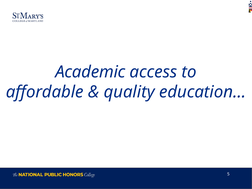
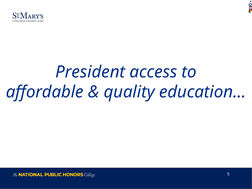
Academic: Academic -> President (90, 72)
